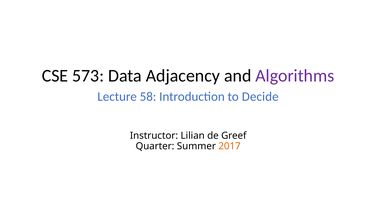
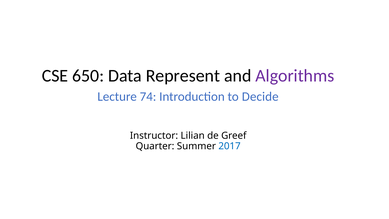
573: 573 -> 650 (88, 76)
Adjacency: Adjacency -> Represent (183, 76)
58: 58 -> 74 (148, 96)
2017 colour: orange -> blue (230, 146)
